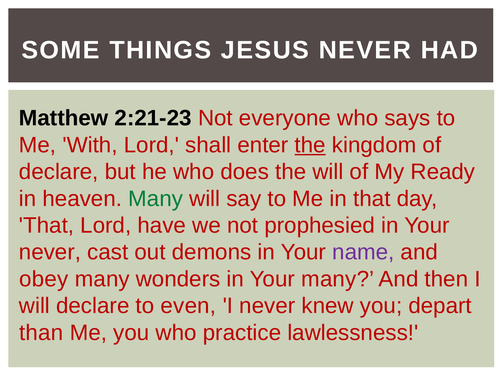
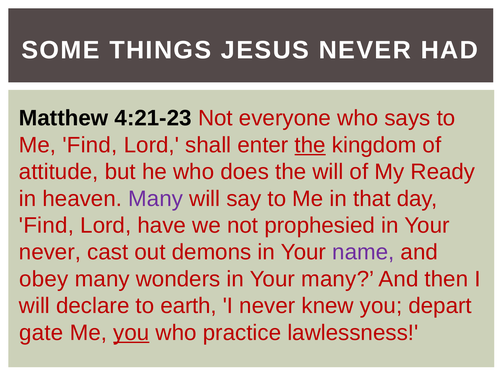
2:21-23: 2:21-23 -> 4:21-23 (153, 118)
Me With: With -> Find (90, 145)
declare: declare -> attitude (59, 172)
Many colour: green -> purple (156, 199)
That: That -> Find (46, 226)
even: even -> earth (189, 306)
than: than -> gate (41, 333)
you underline: none -> present (131, 333)
